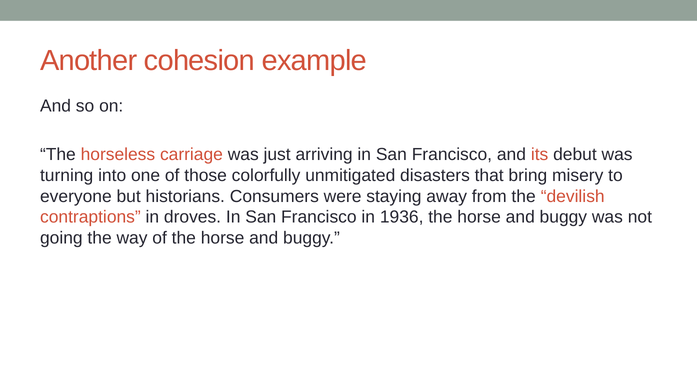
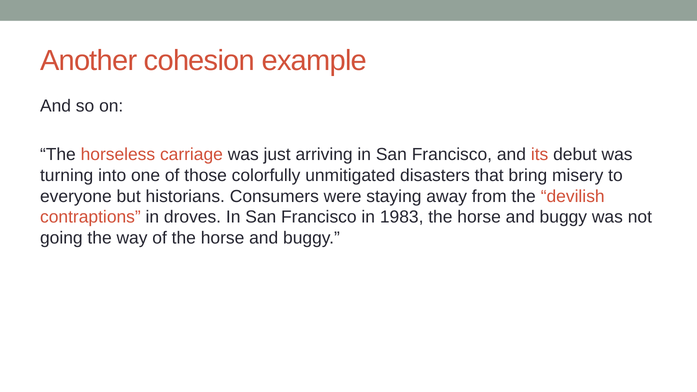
1936: 1936 -> 1983 (402, 217)
